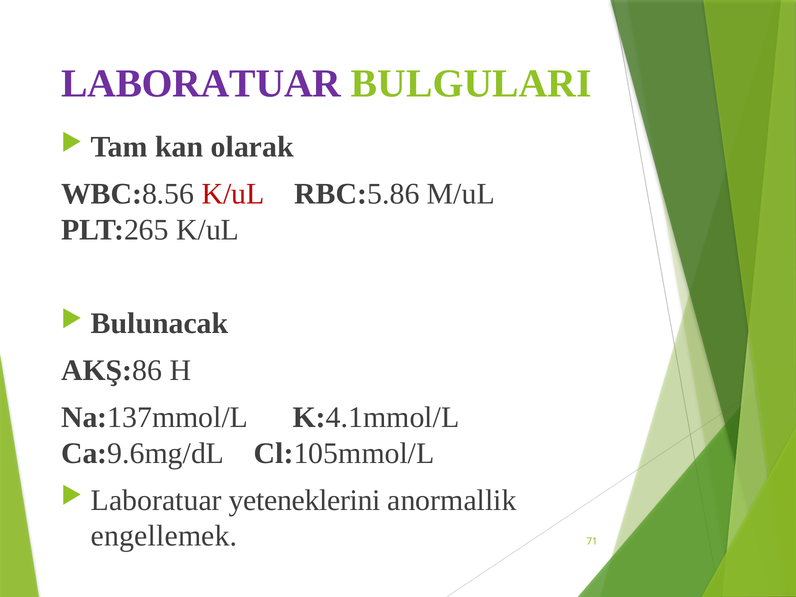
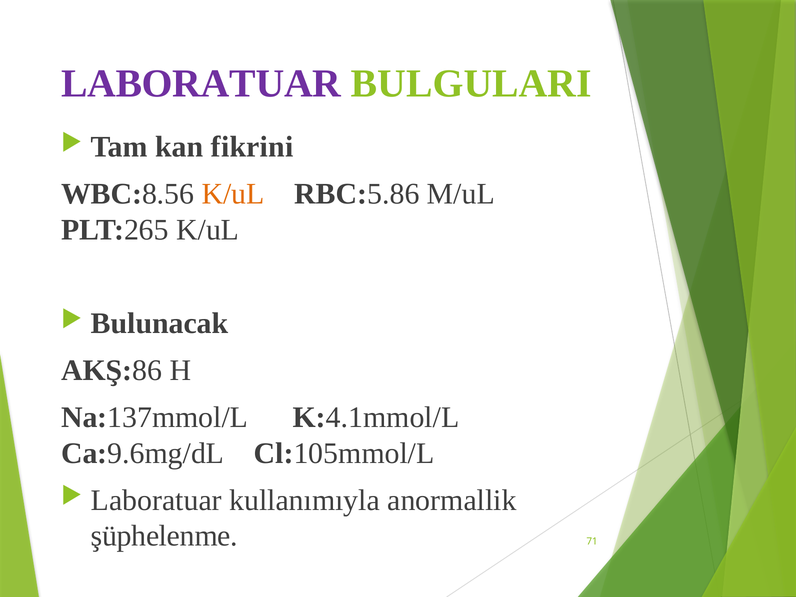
olarak: olarak -> fikrini (252, 147)
K/uL colour: red -> orange (233, 194)
yeteneklerini: yeteneklerini -> kullanımıyla (305, 500)
engellemek: engellemek -> şüphelenme (164, 536)
